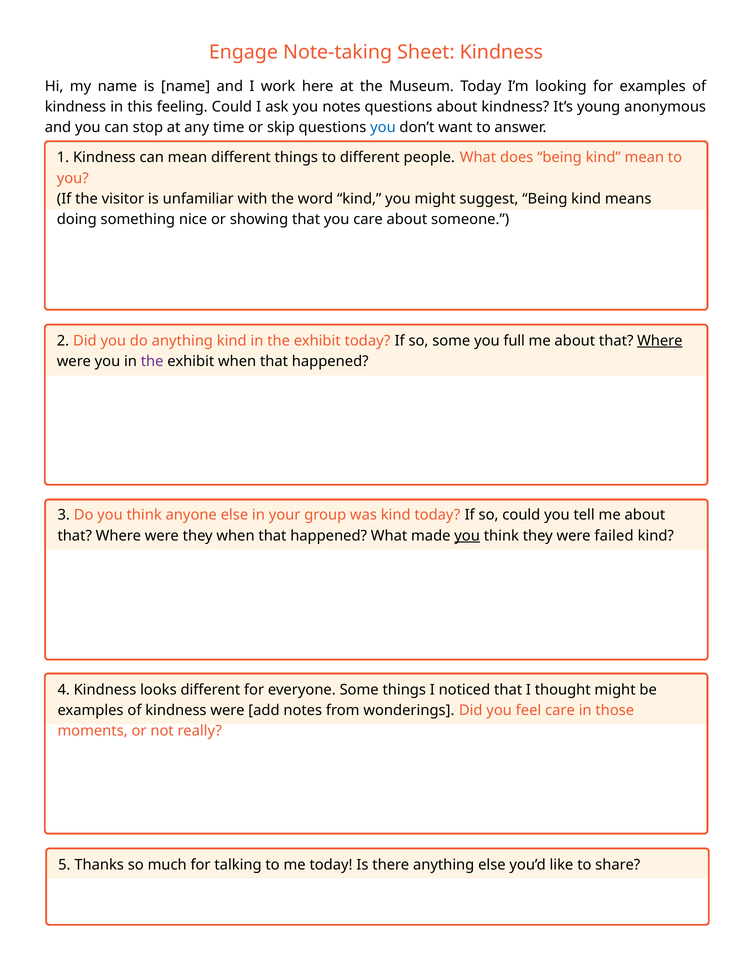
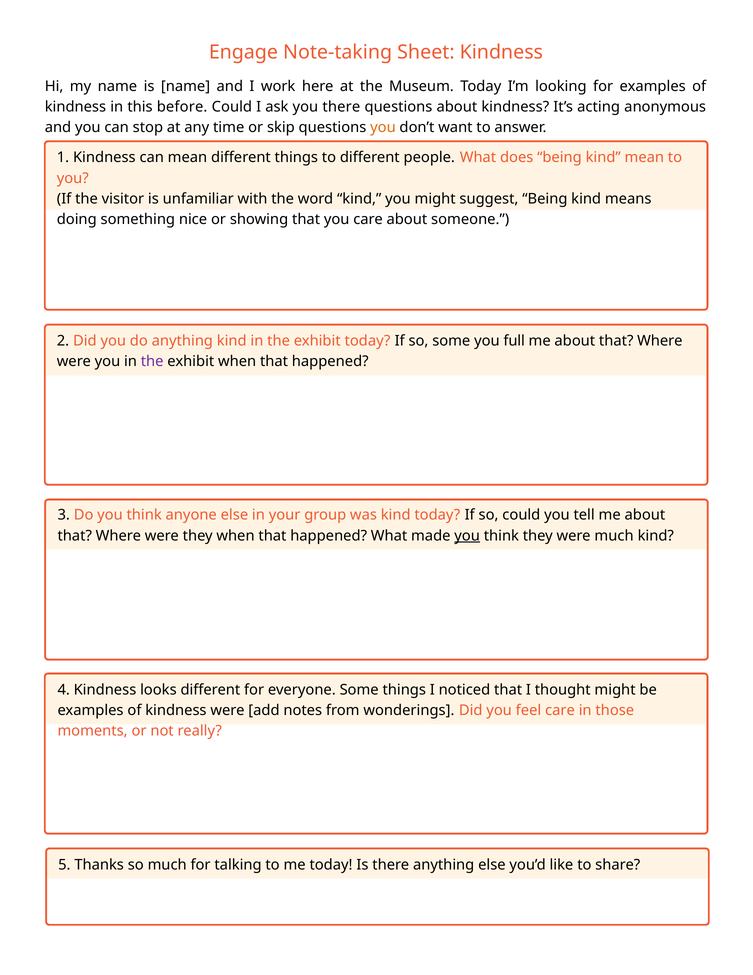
feeling: feeling -> before (182, 107)
you notes: notes -> there (341, 107)
young: young -> acting (599, 107)
you colour: blue -> orange (383, 128)
Where underline: present -> none (660, 341)
were failed: failed -> much (614, 535)
